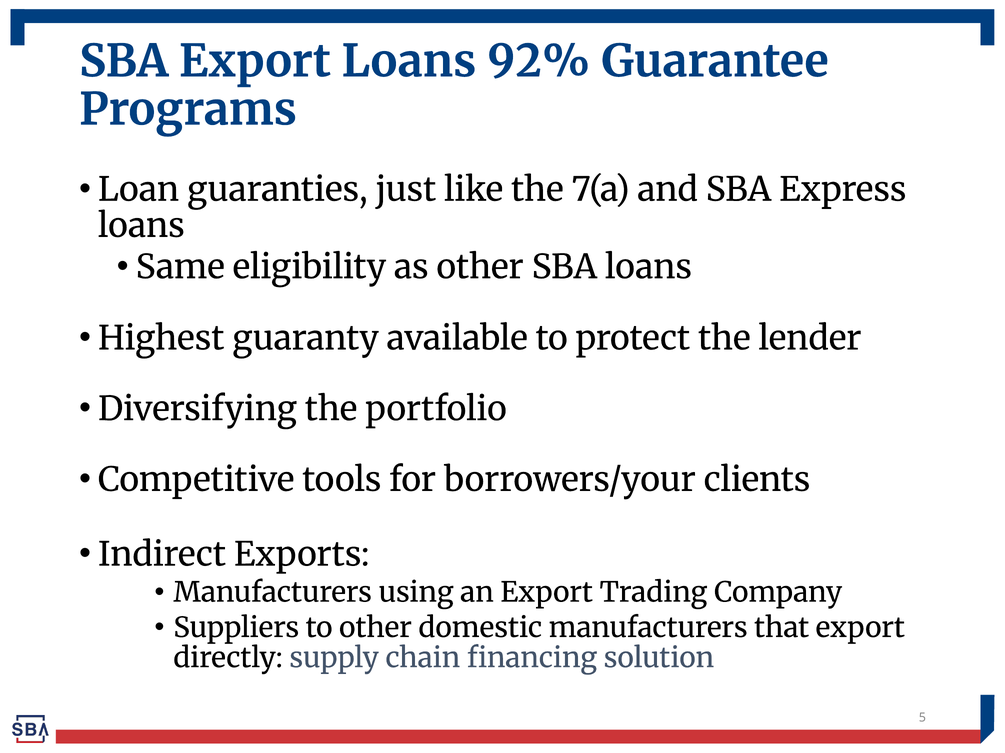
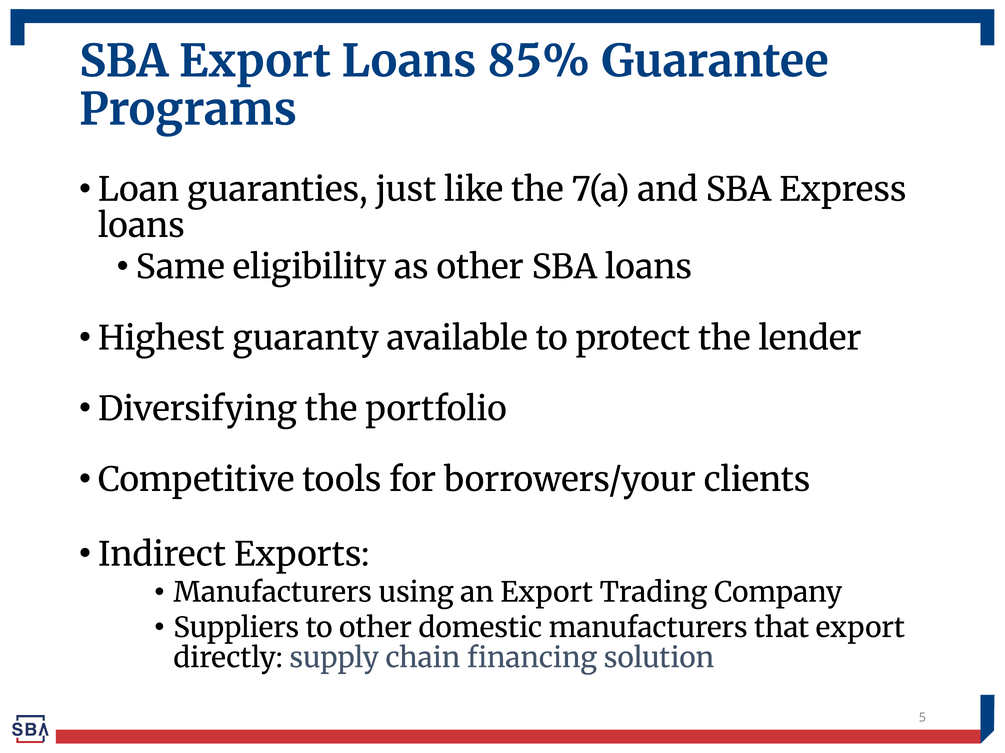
92%: 92% -> 85% (539, 62)
